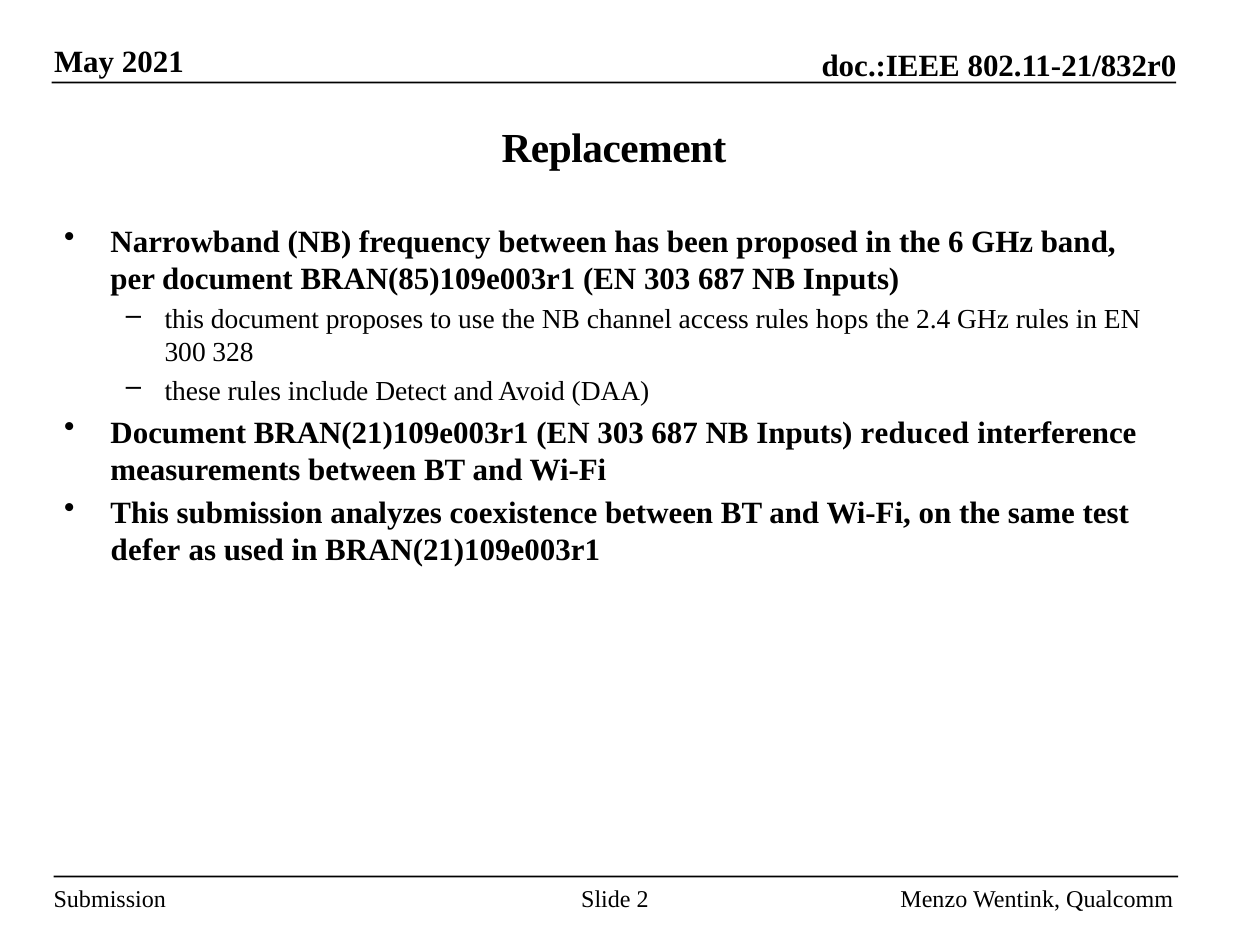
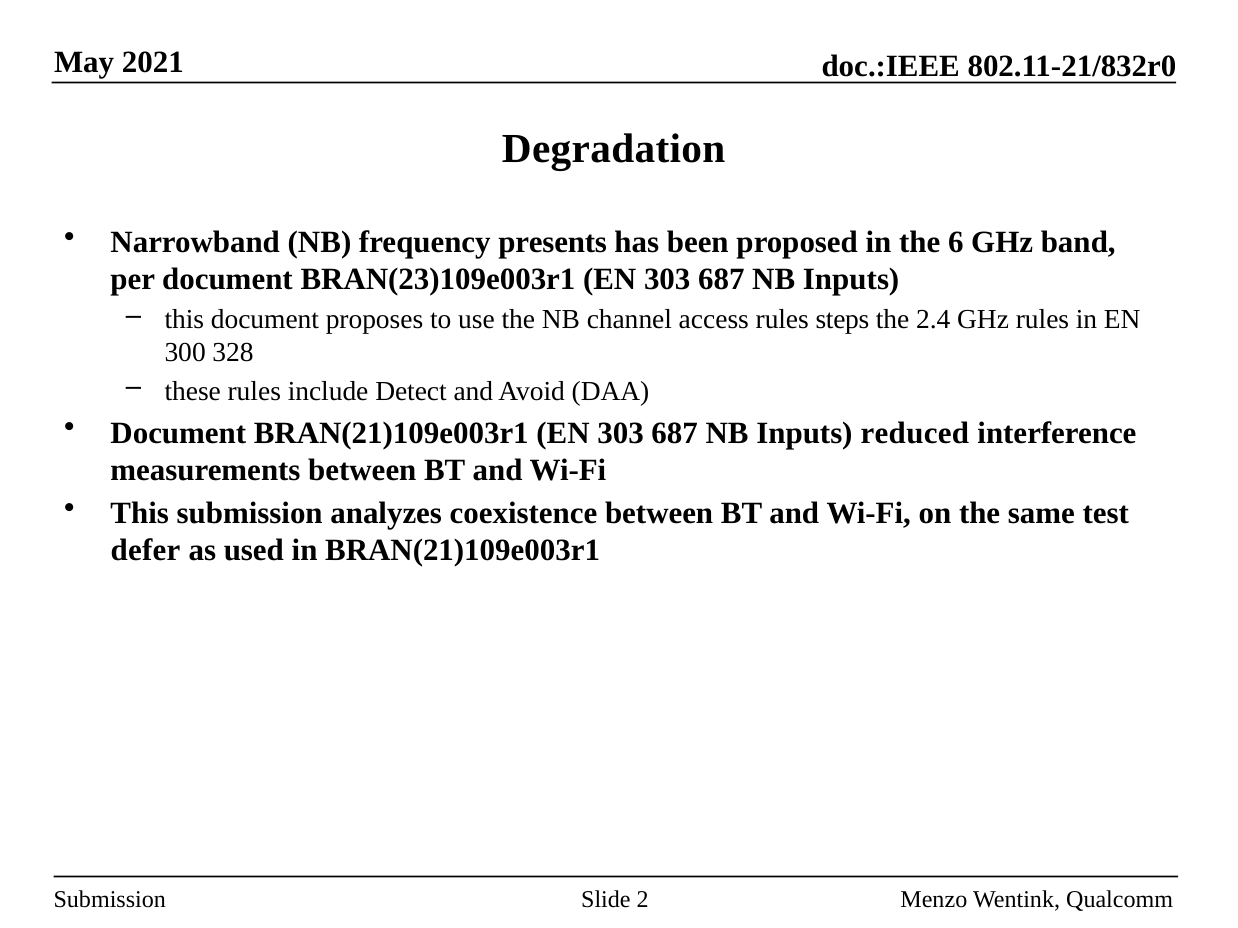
Replacement: Replacement -> Degradation (614, 149)
frequency between: between -> presents (553, 243)
BRAN(85)109e003r1: BRAN(85)109e003r1 -> BRAN(23)109e003r1 (438, 280)
hops: hops -> steps (842, 320)
